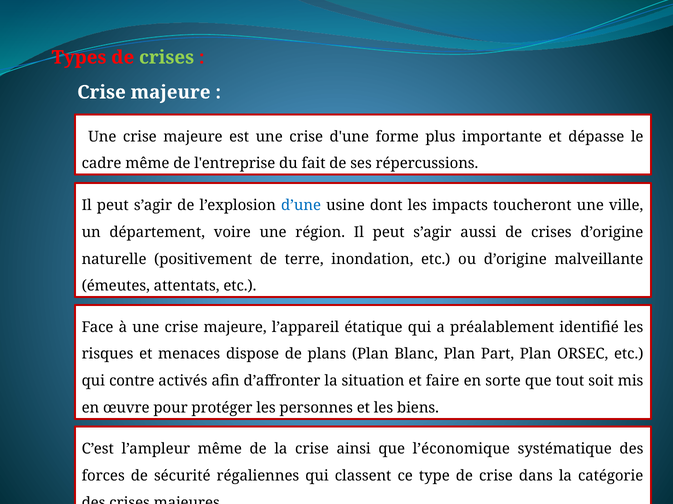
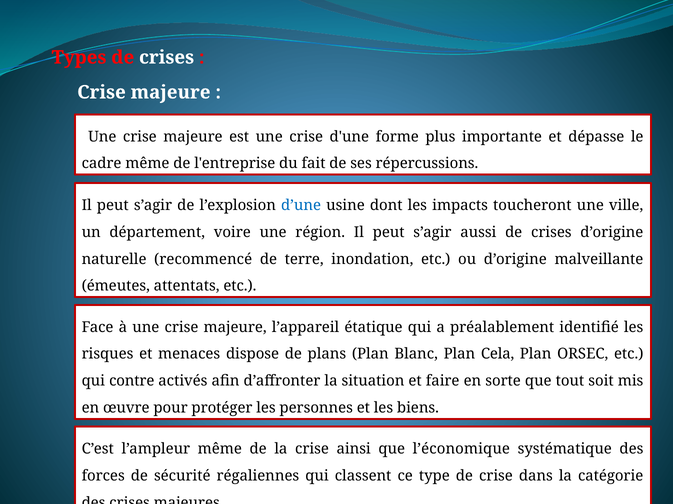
crises colour: light green -> white (167, 57)
positivement: positivement -> recommencé (203, 260)
Part: Part -> Cela (498, 355)
